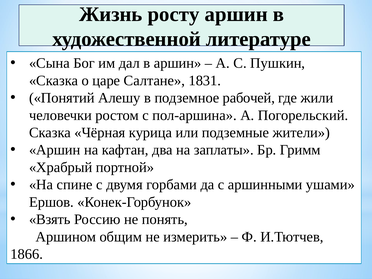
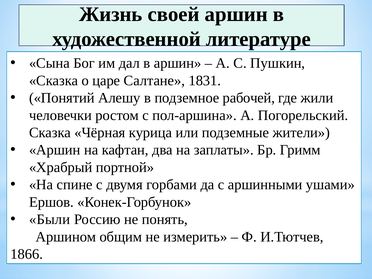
росту: росту -> своей (174, 14)
Взять: Взять -> Были (50, 219)
